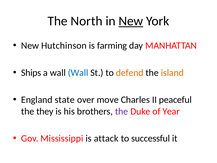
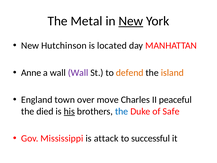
North: North -> Metal (87, 21)
farming: farming -> located (112, 46)
Ships: Ships -> Anne (31, 73)
Wall colour: blue -> purple (78, 73)
state: state -> town (65, 100)
they: they -> died (45, 111)
his underline: none -> present (69, 111)
the colour: purple -> blue (122, 111)
Year: Year -> Safe (171, 111)
